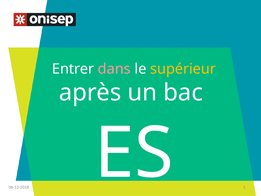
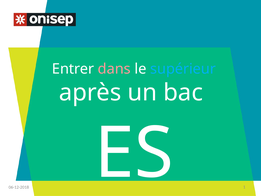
supérieur colour: yellow -> light blue (183, 69)
